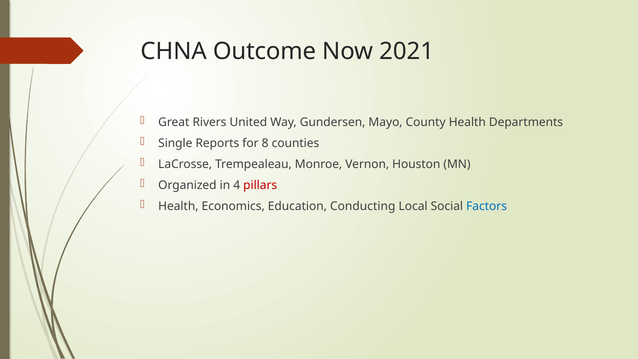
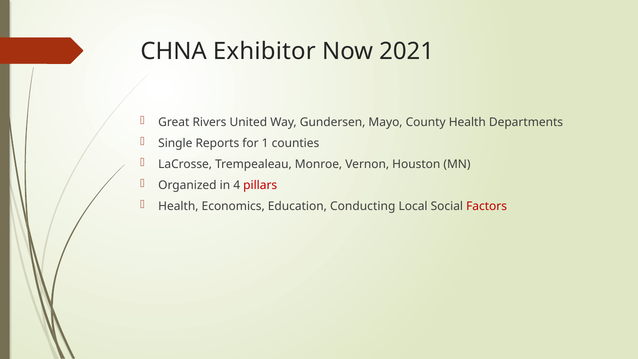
Outcome: Outcome -> Exhibitor (264, 51)
8: 8 -> 1 (265, 143)
Factors colour: blue -> red (487, 206)
